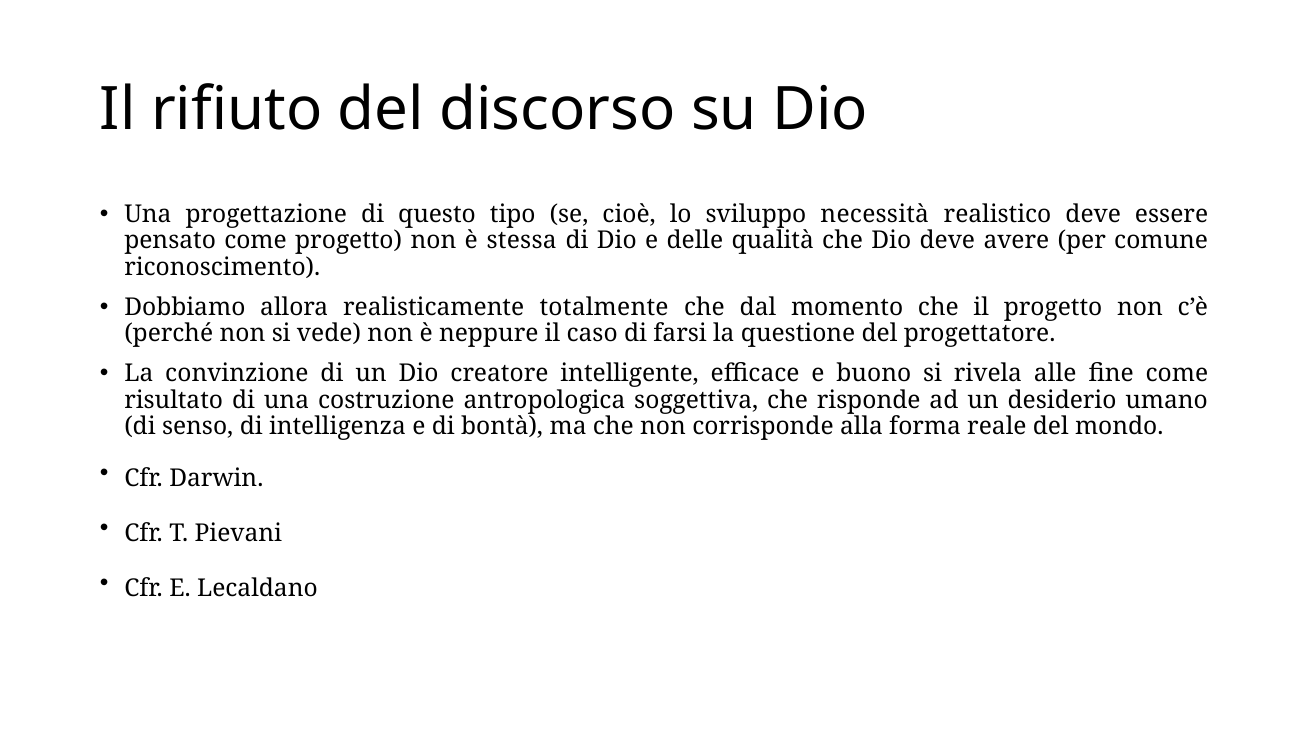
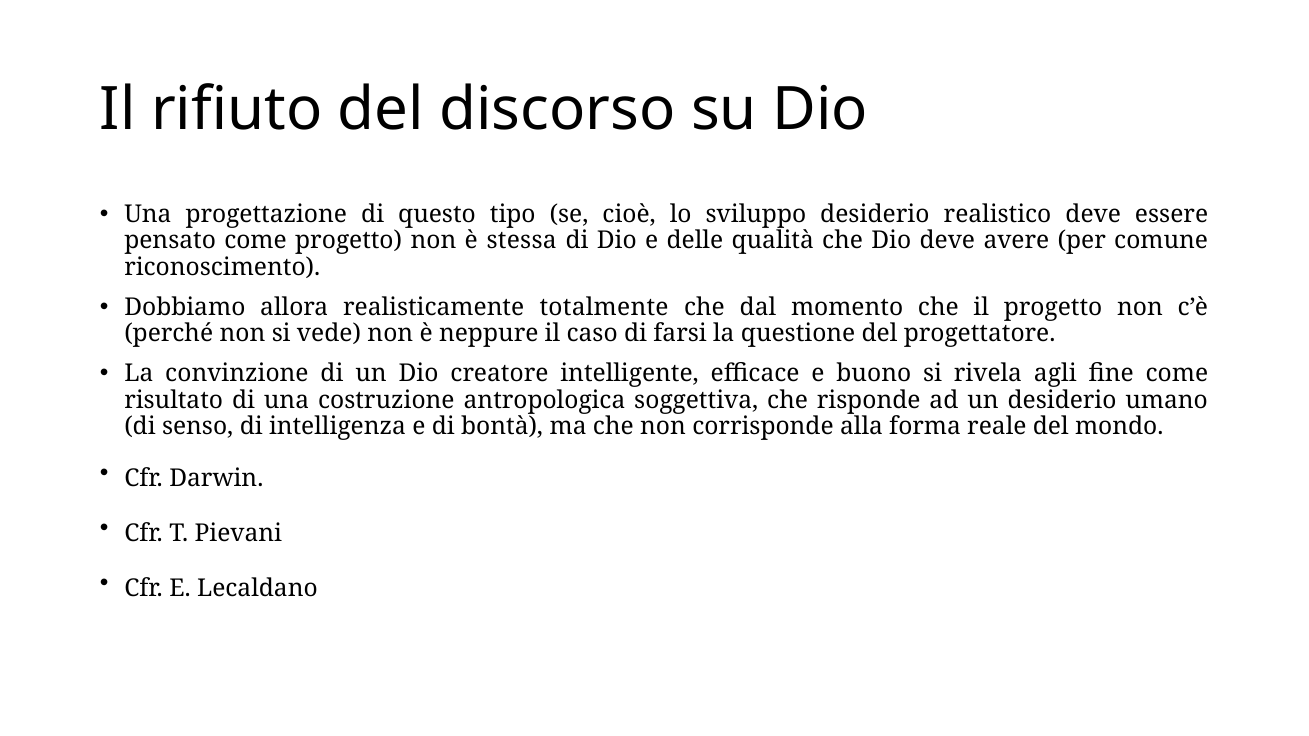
sviluppo necessità: necessità -> desiderio (875, 214)
alle: alle -> agli (1055, 374)
